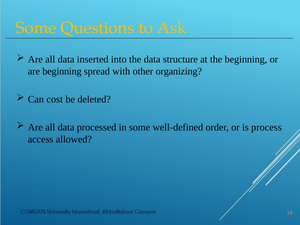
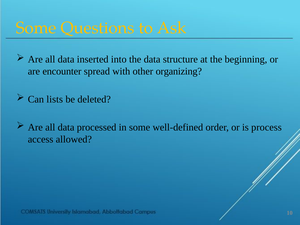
are beginning: beginning -> encounter (62, 71)
cost: cost -> lists (55, 99)
